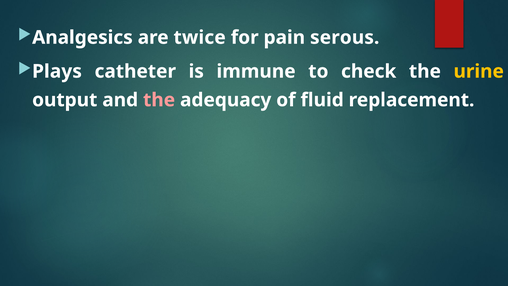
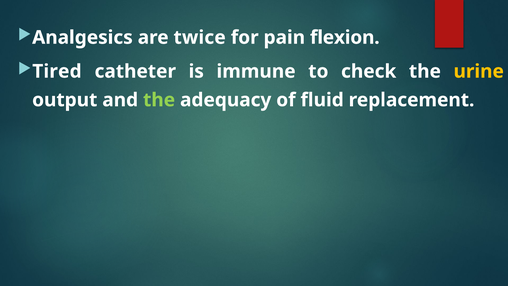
serous: serous -> flexion (345, 37)
Plays: Plays -> Tired (57, 71)
the colour: pink -> light green (159, 100)
